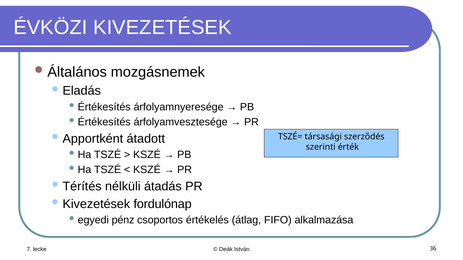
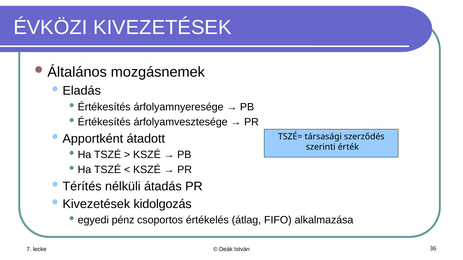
fordulónap: fordulónap -> kidolgozás (163, 204)
